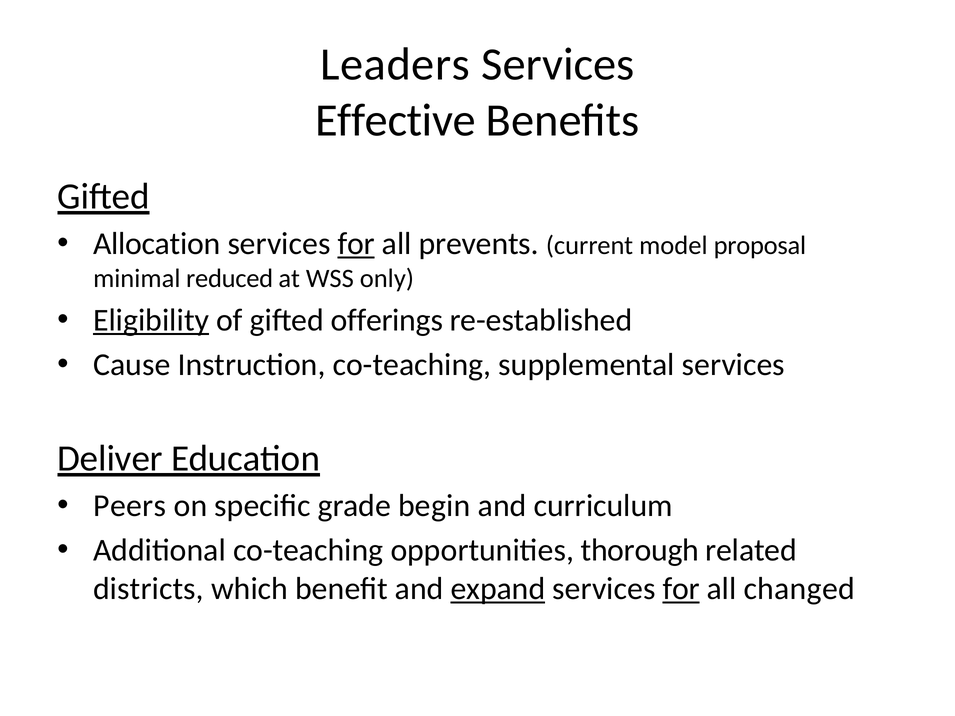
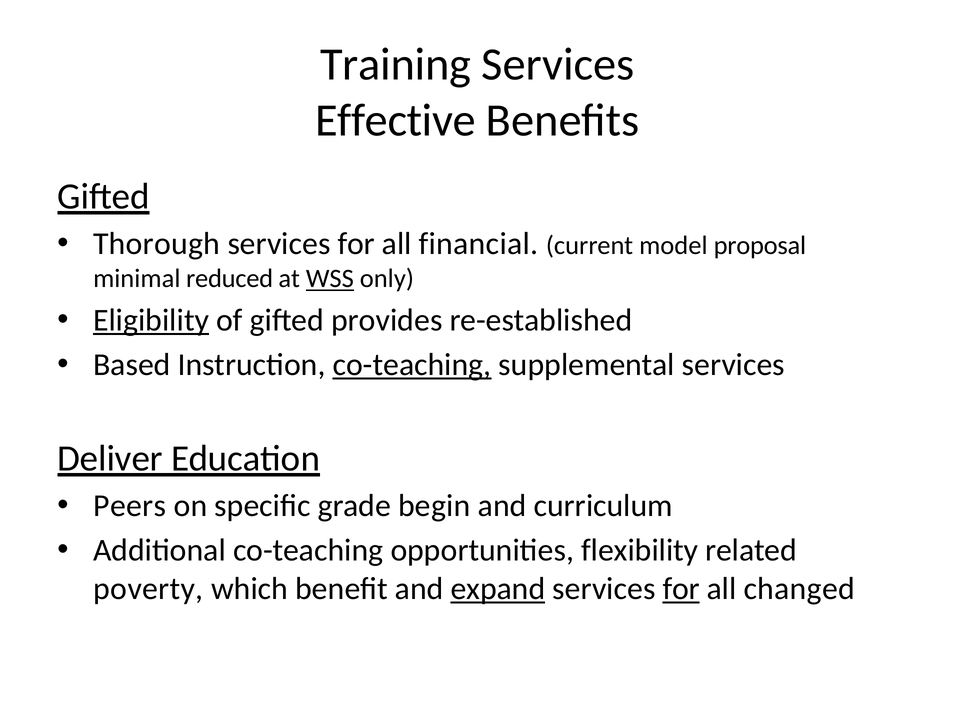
Leaders: Leaders -> Training (395, 65)
Allocation: Allocation -> Thorough (157, 244)
for underline: present -> none (356, 244)
prevents: prevents -> financial (479, 244)
WSS underline: none -> present (330, 279)
offerings: offerings -> provides (387, 321)
Cause: Cause -> Based (132, 365)
co-teaching underline: none -> present (412, 365)
thorough: thorough -> flexibility (640, 551)
districts: districts -> poverty (148, 589)
